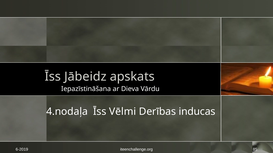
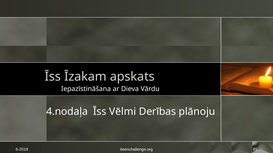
Jābeidz: Jābeidz -> Īzakam (85, 77)
inducas: inducas -> plānoju (197, 112)
